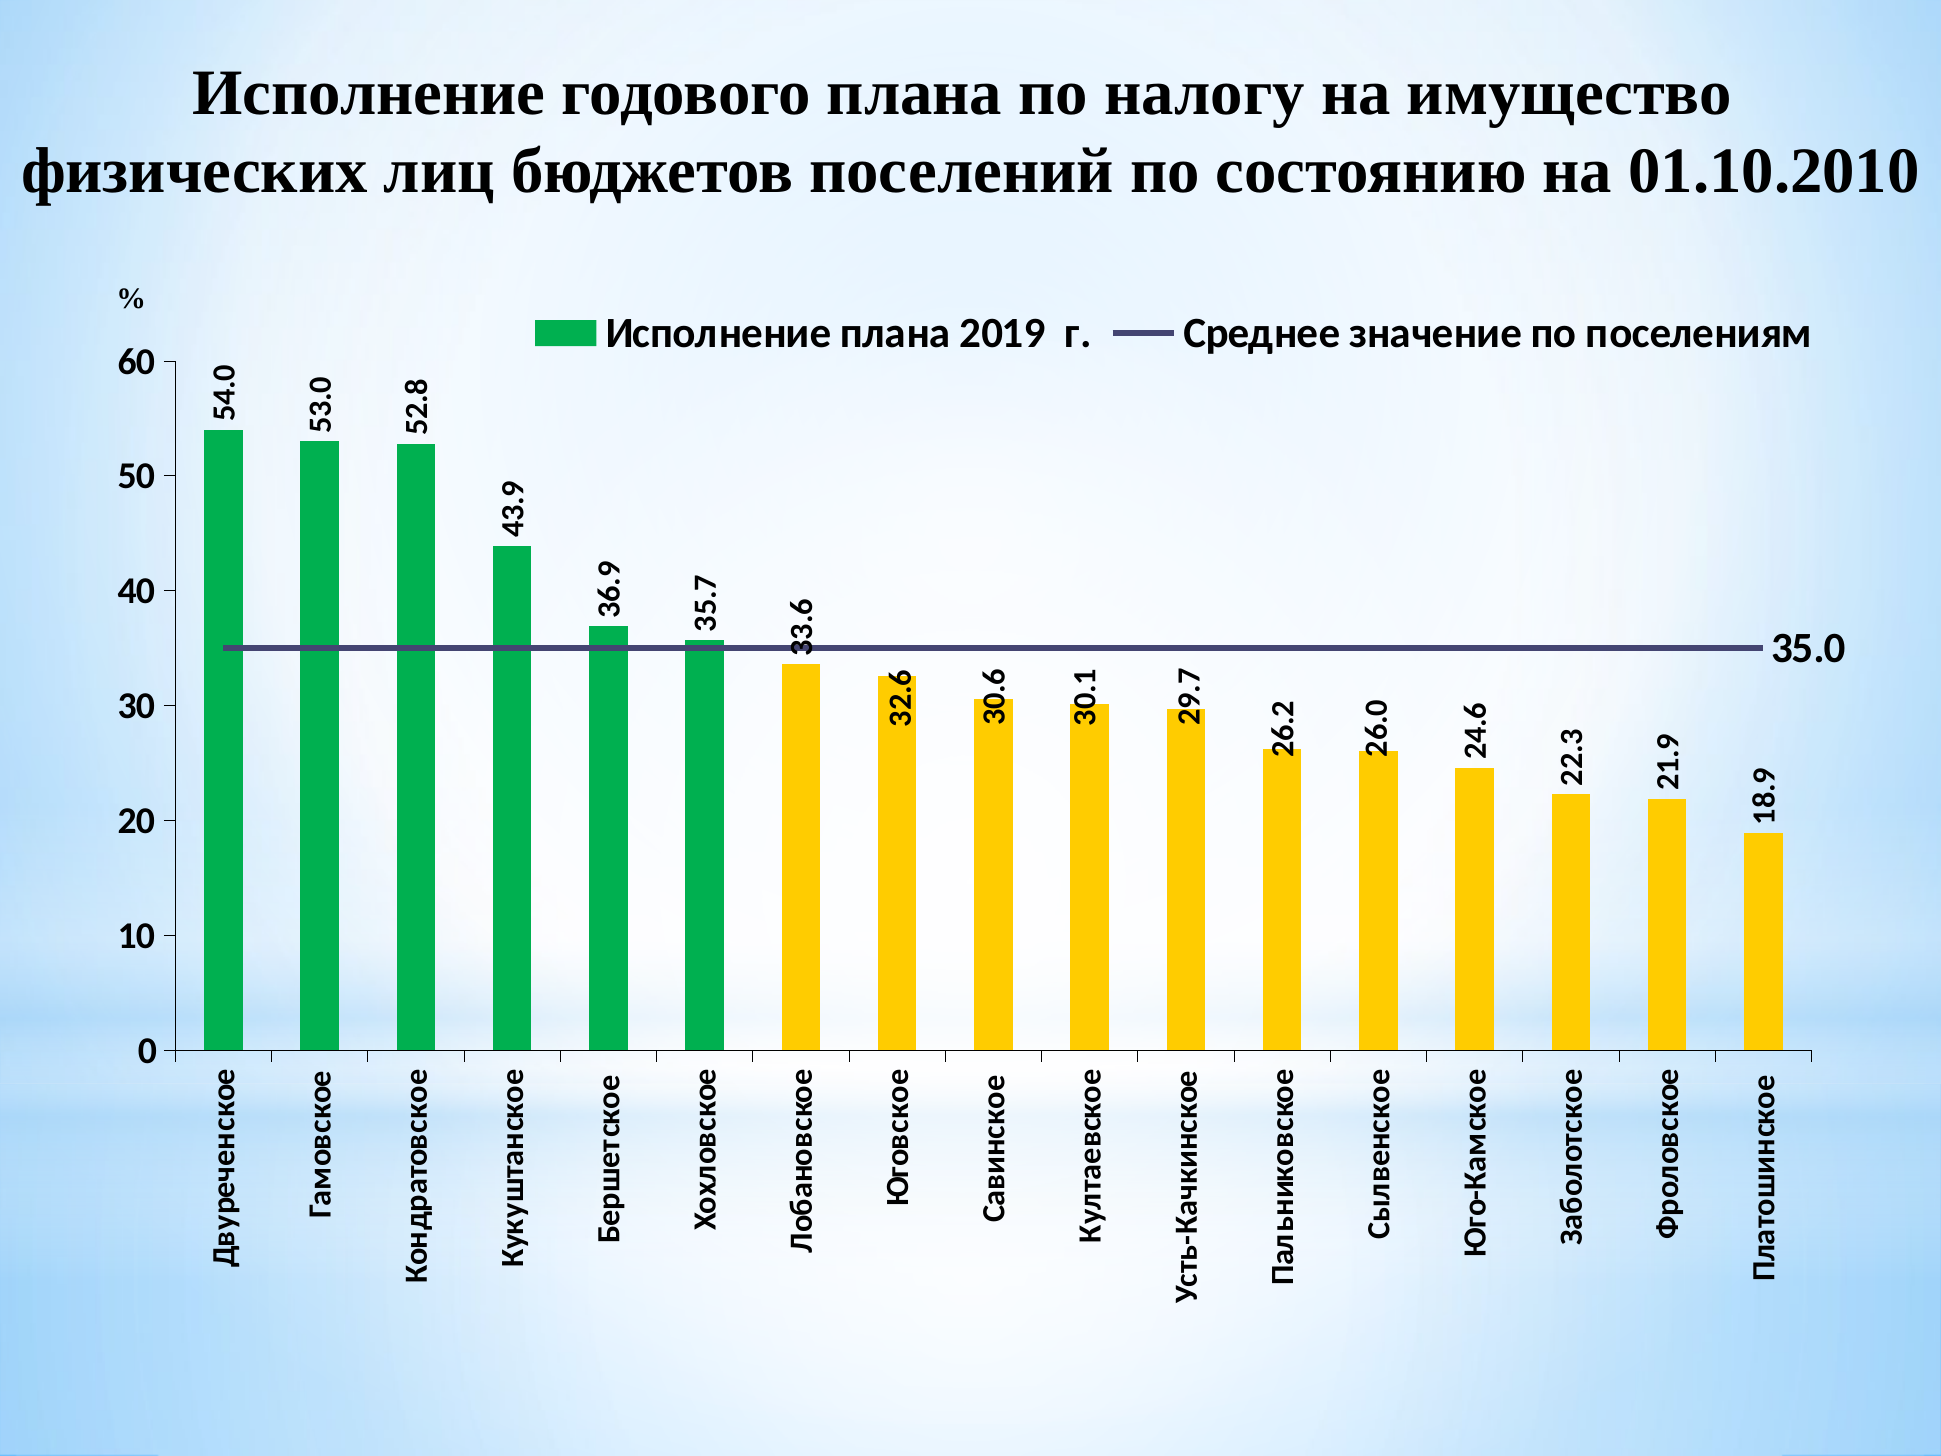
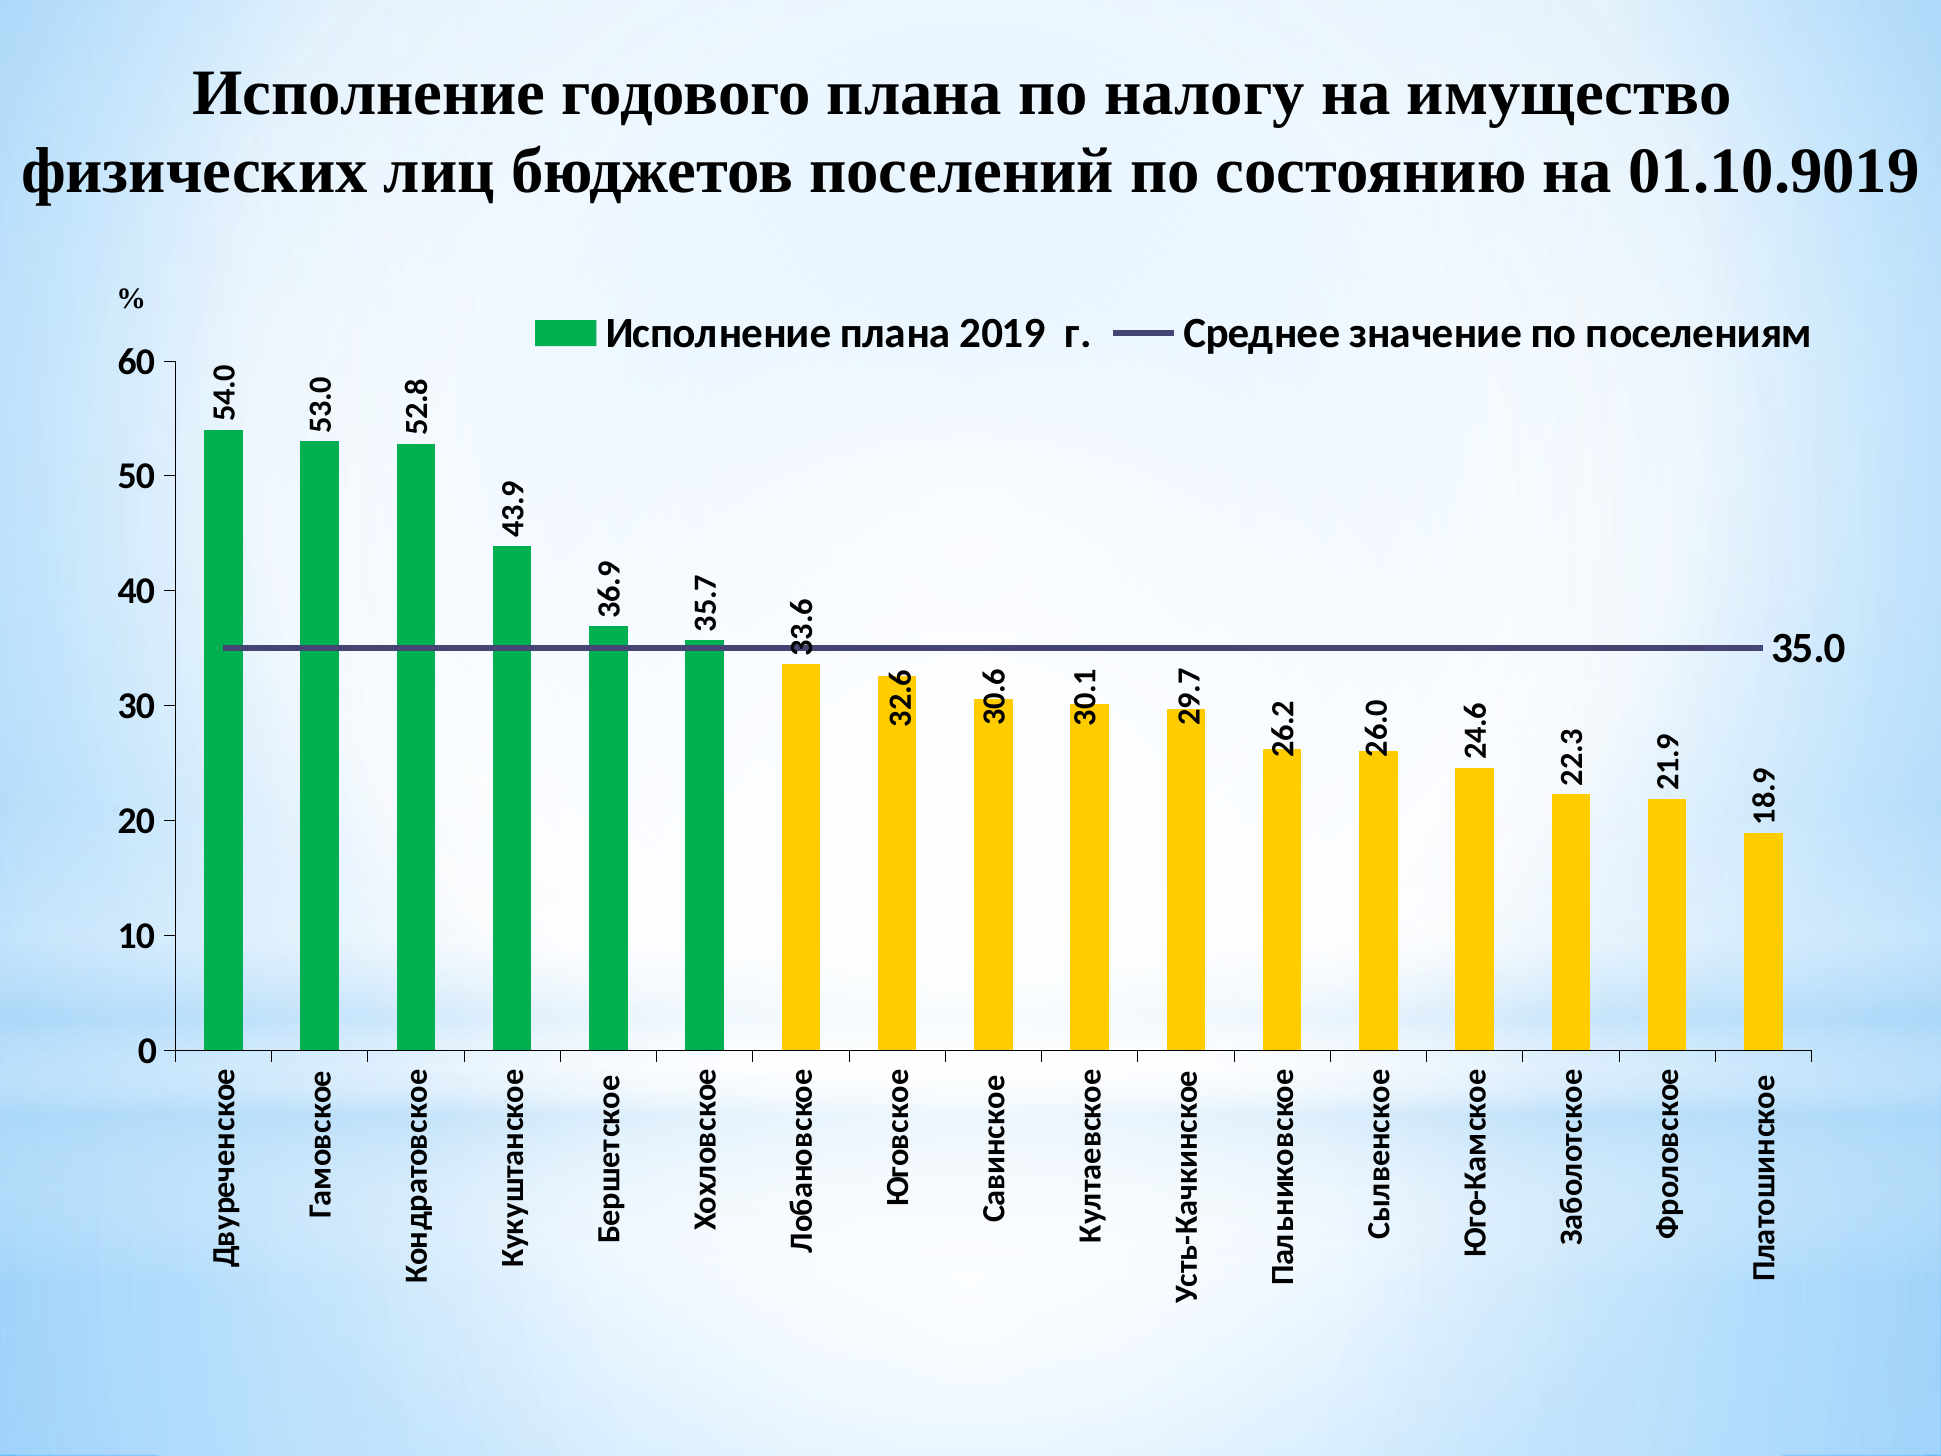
01.10.2010: 01.10.2010 -> 01.10.9019 (1774, 171)
